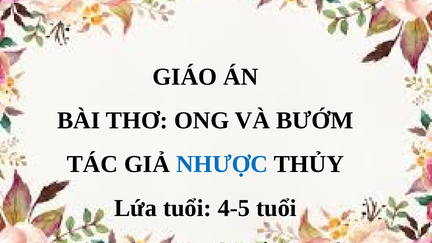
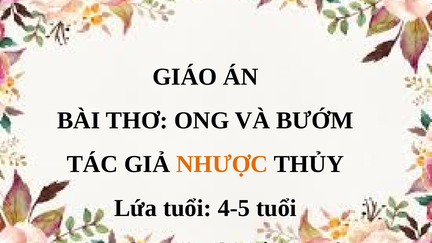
NHƯỢC colour: blue -> orange (222, 164)
